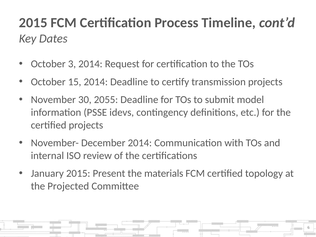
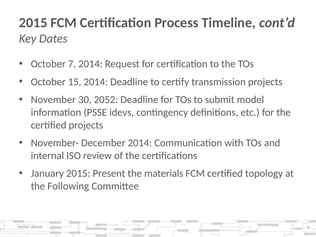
3: 3 -> 7 (72, 64)
2055: 2055 -> 2052 (106, 100)
Projected: Projected -> Following (68, 186)
